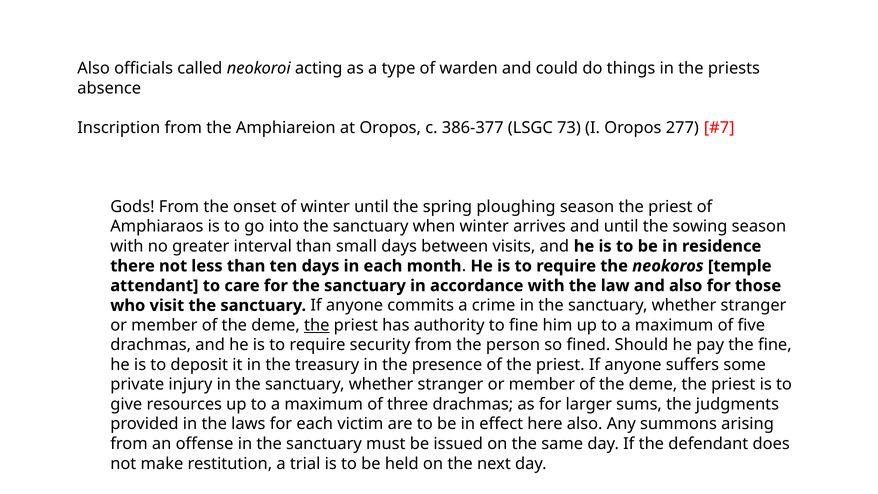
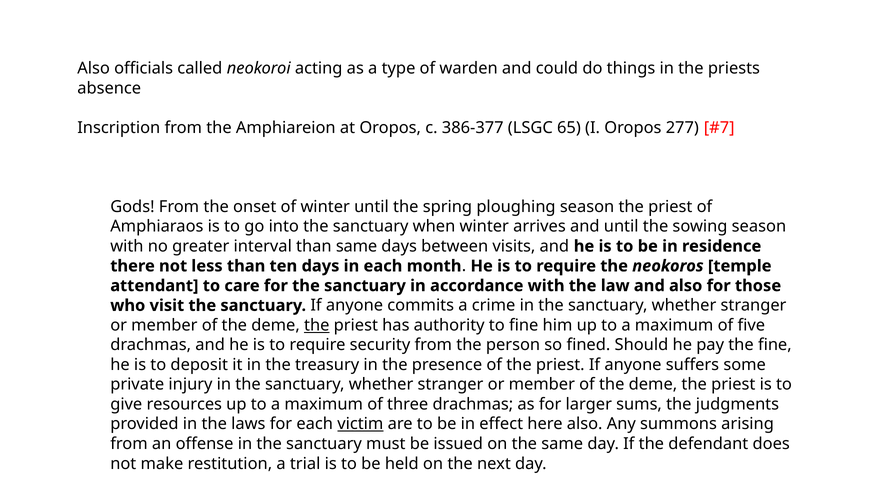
73: 73 -> 65 (569, 128)
than small: small -> same (357, 246)
victim underline: none -> present (360, 424)
